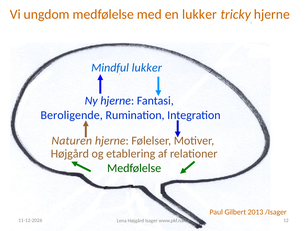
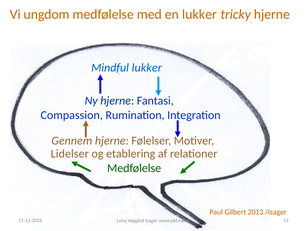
Beroligende: Beroligende -> Compassion (72, 115)
Naturen: Naturen -> Gennem (72, 140)
Højgård: Højgård -> Lidelser (70, 153)
